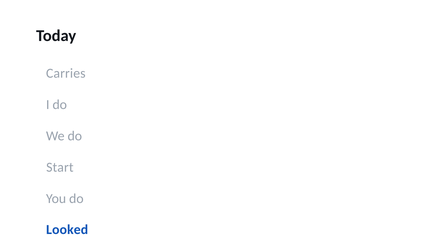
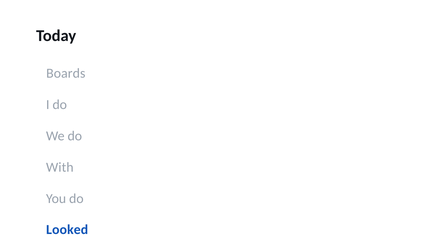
Carries: Carries -> Boards (66, 73)
Start: Start -> With (60, 167)
